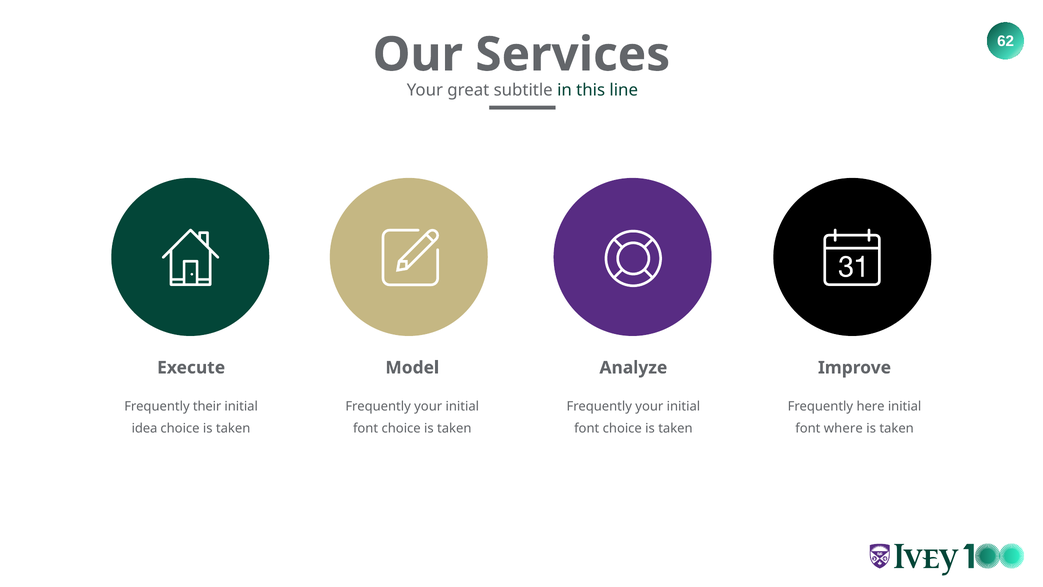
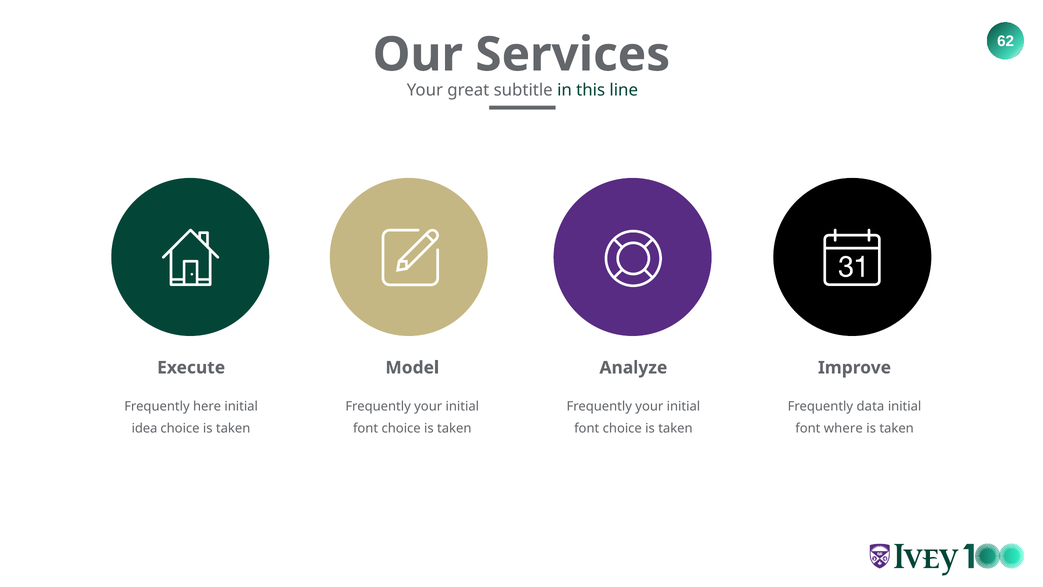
their: their -> here (207, 406)
here: here -> data (870, 406)
